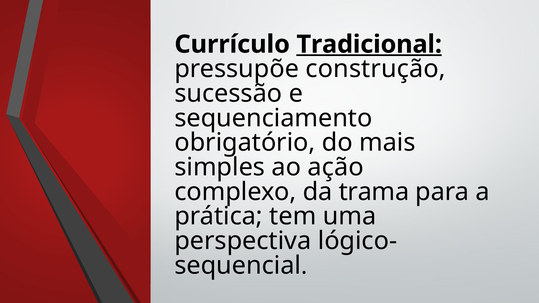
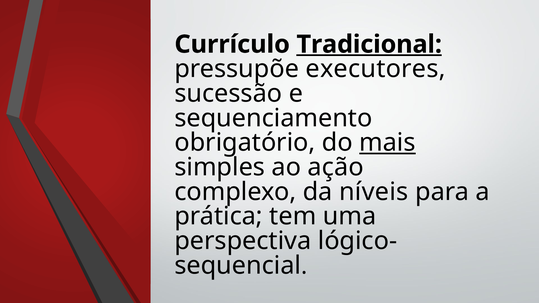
construção: construção -> executores (376, 69)
mais underline: none -> present (387, 143)
trama: trama -> níveis (374, 192)
